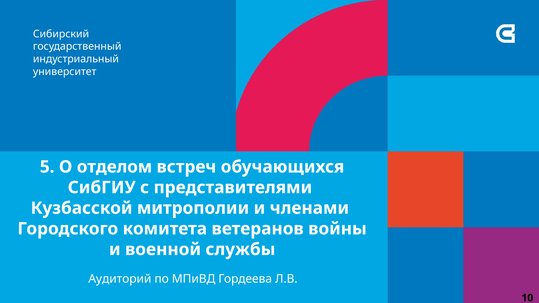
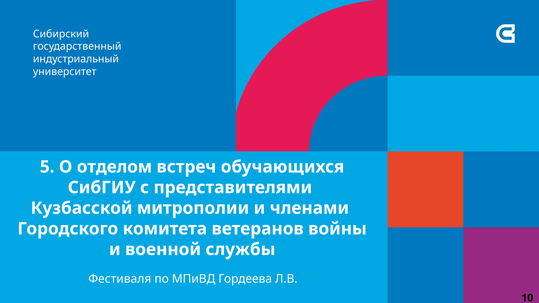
Аудиторий: Аудиторий -> Фестиваля (120, 279)
